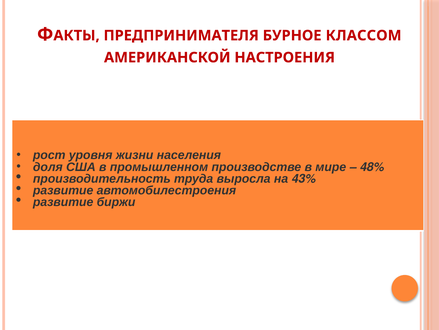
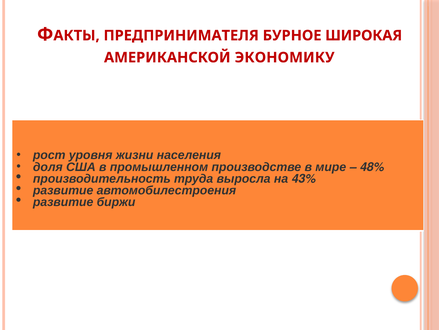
КЛАССОМ: КЛАССОМ -> ШИРОКАЯ (364, 35)
НАСТРОЕНИЯ: НАСТРОЕНИЯ -> ЭКОНОМИКУ (285, 57)
